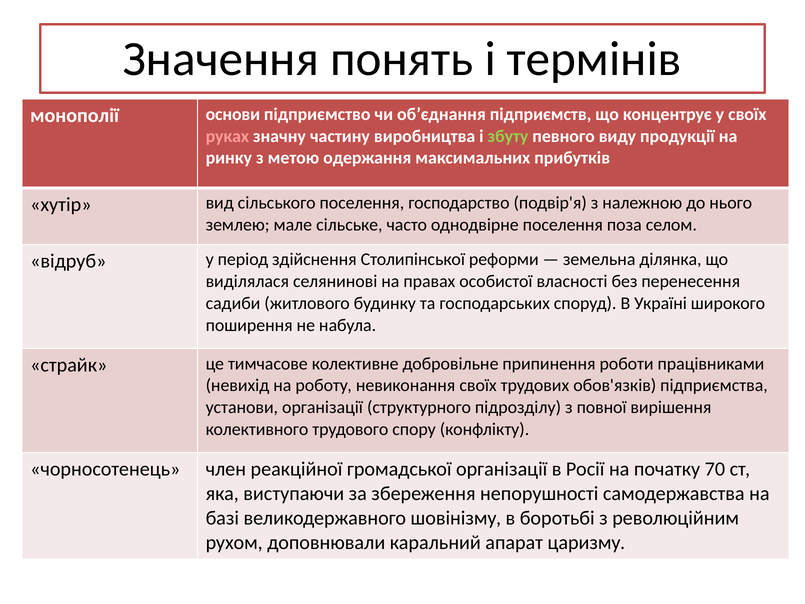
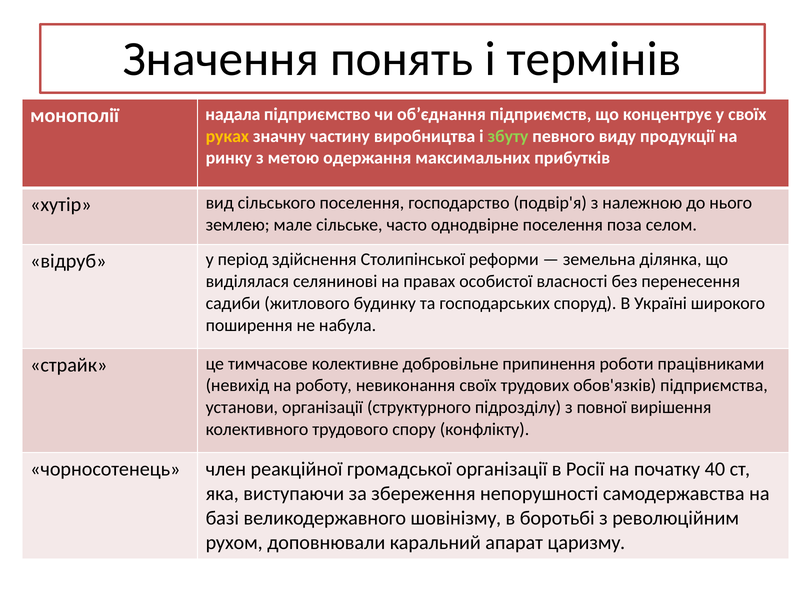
основи: основи -> надала (233, 114)
руках colour: pink -> yellow (227, 136)
70: 70 -> 40 (715, 469)
